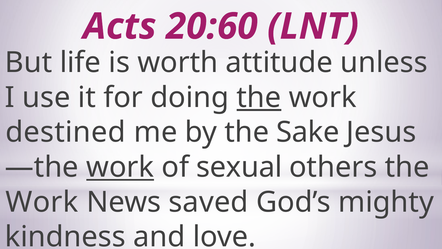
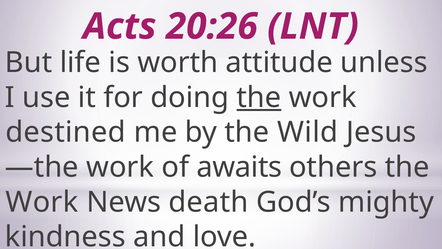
20:60: 20:60 -> 20:26 (212, 26)
Sake: Sake -> Wild (308, 132)
work underline: present -> none (120, 167)
sexual: sexual -> awaits (239, 167)
saved: saved -> death (208, 202)
